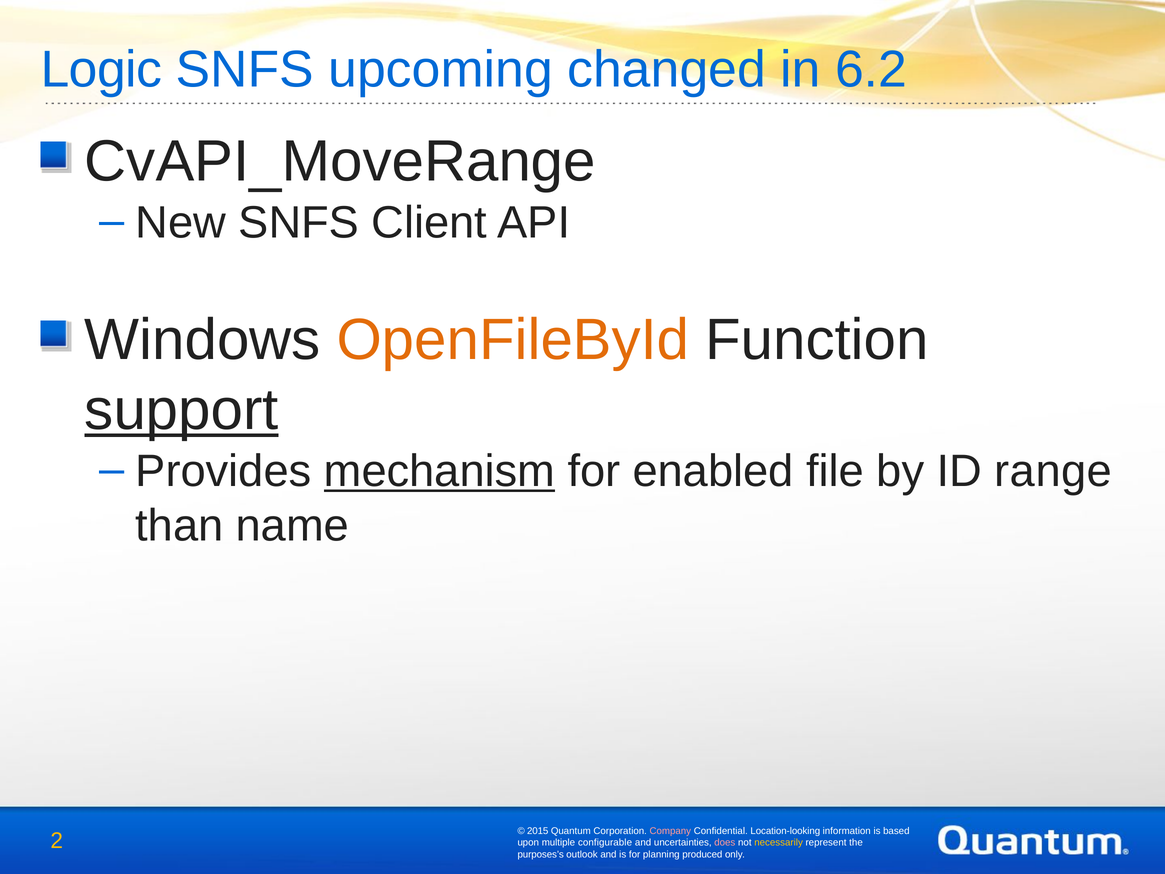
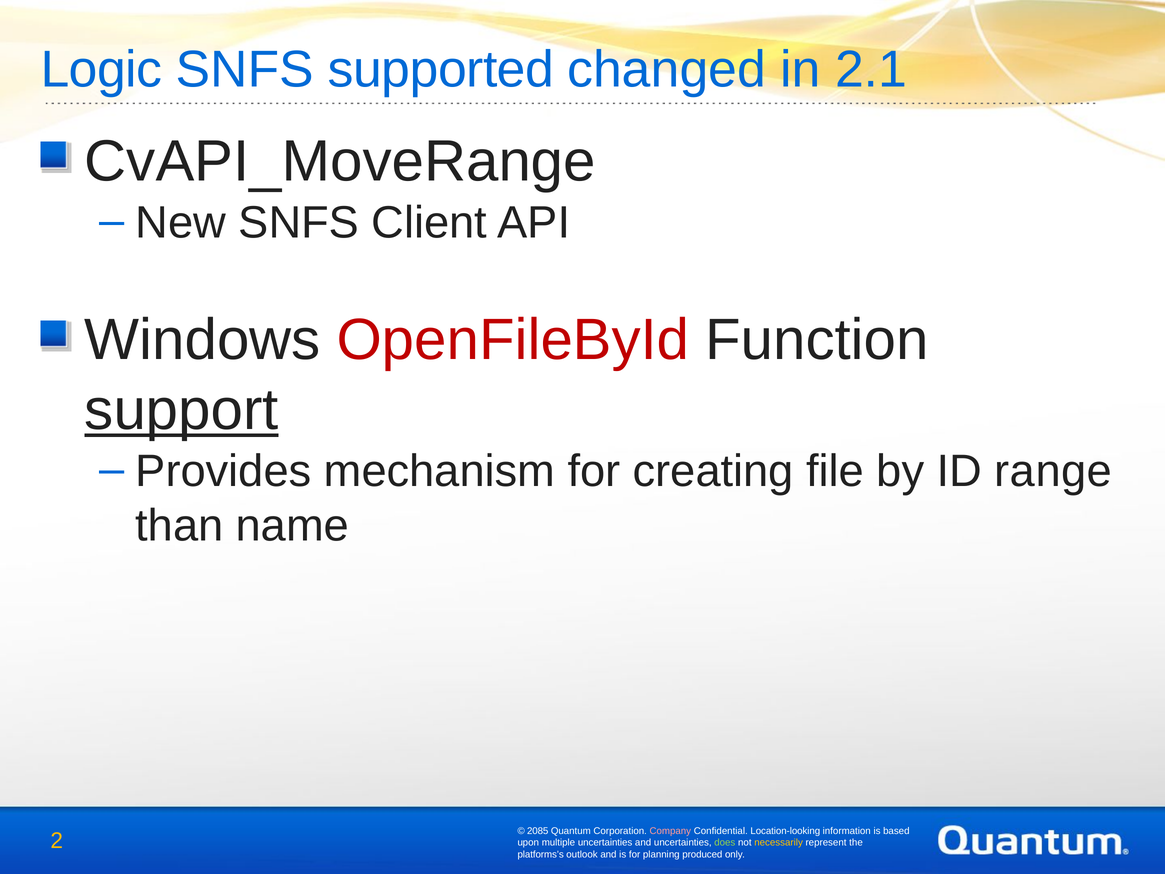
upcoming: upcoming -> supported (441, 70)
6.2: 6.2 -> 2.1 (871, 70)
OpenFileById colour: orange -> red (513, 340)
mechanism underline: present -> none (439, 471)
enabled: enabled -> creating (713, 471)
2015: 2015 -> 2085 (538, 831)
multiple configurable: configurable -> uncertainties (605, 843)
does colour: pink -> light green (725, 843)
purposes’s: purposes’s -> platforms’s (541, 854)
